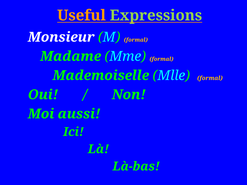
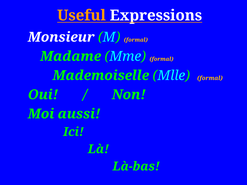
Expressions colour: light green -> white (156, 15)
